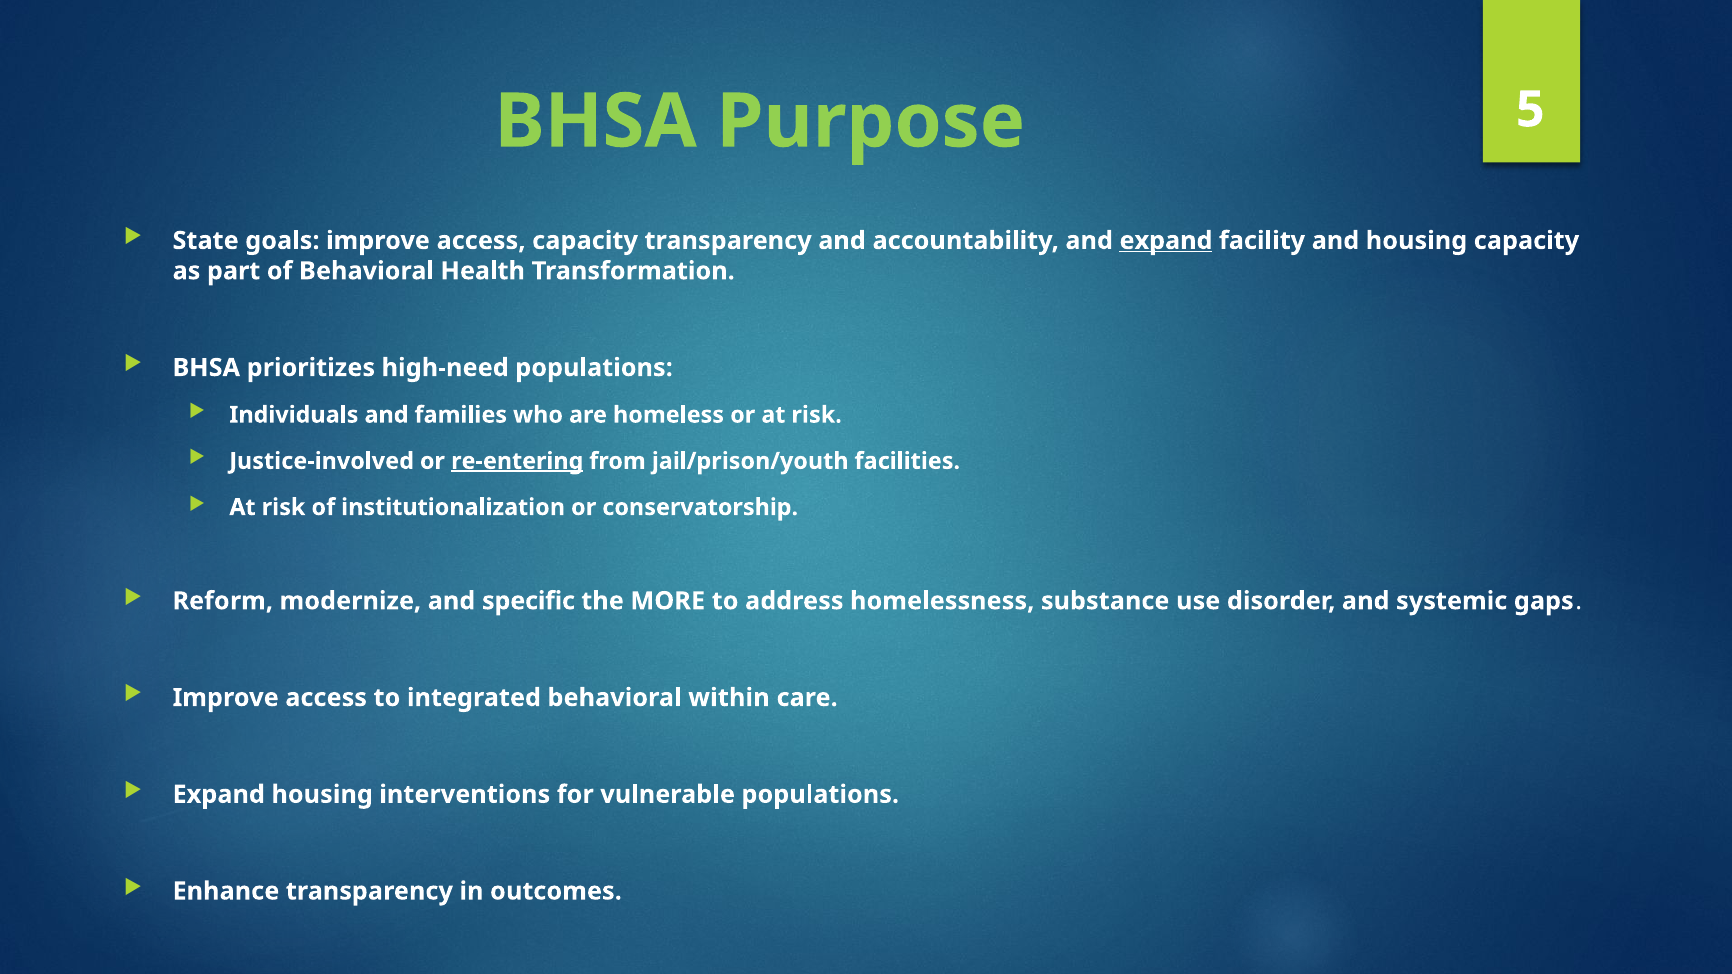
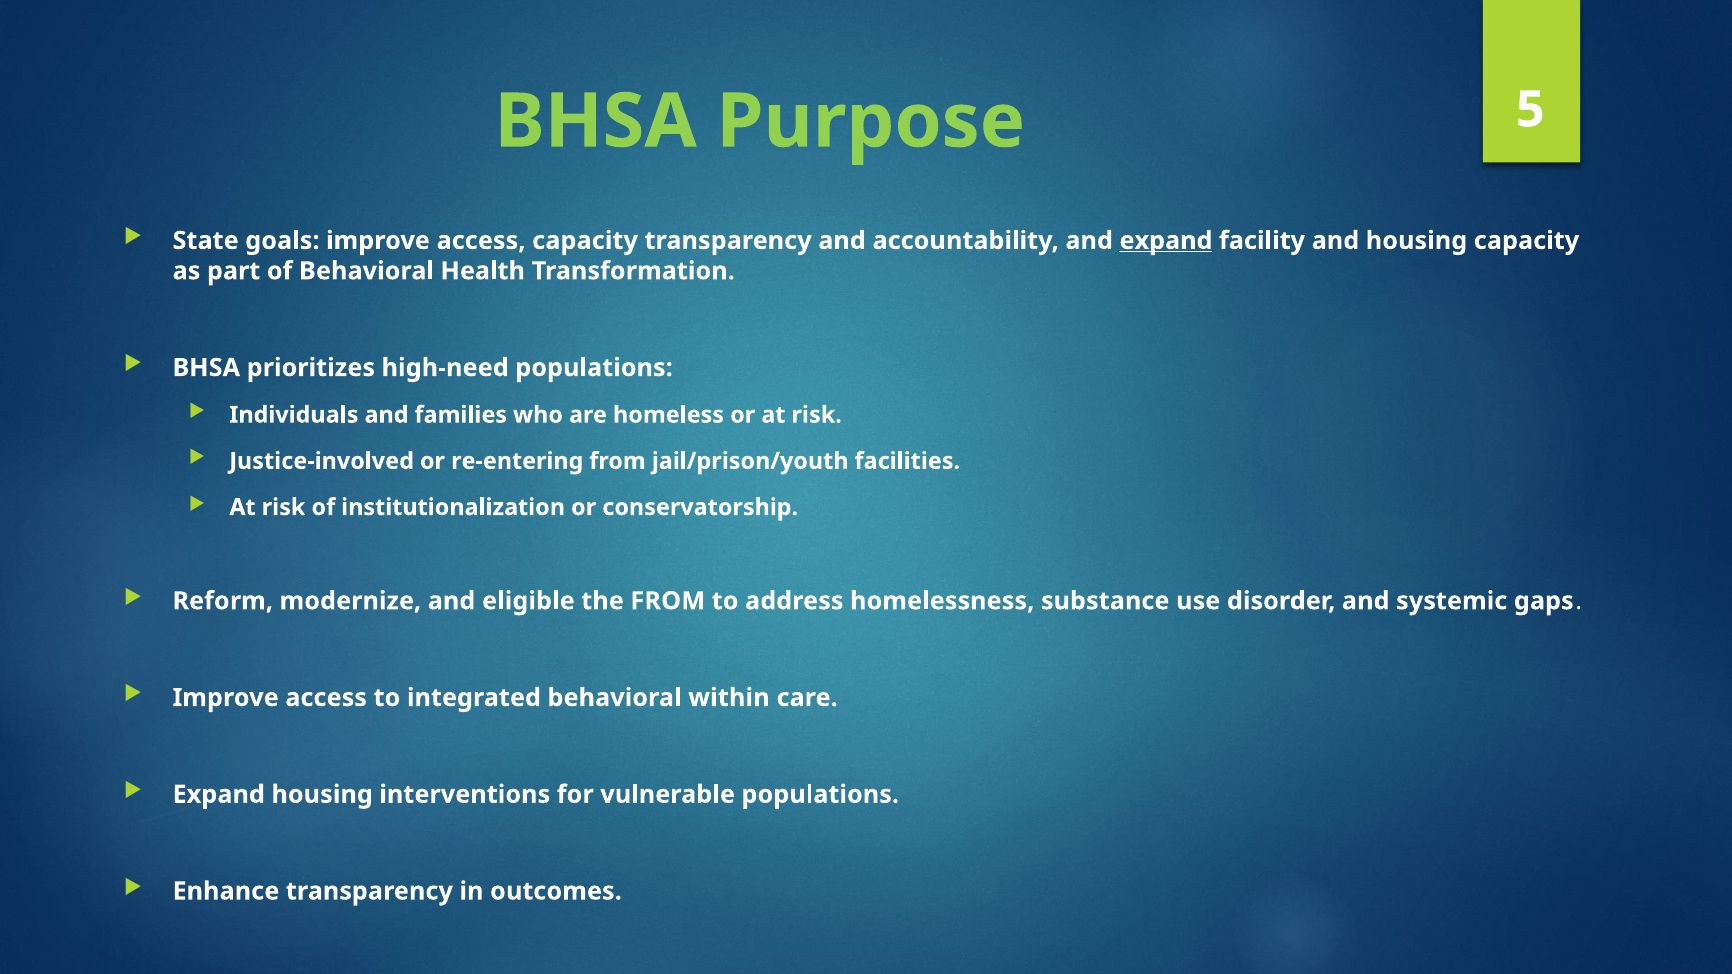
re-entering underline: present -> none (517, 461)
specific: specific -> eligible (528, 601)
the MORE: MORE -> FROM (668, 601)
